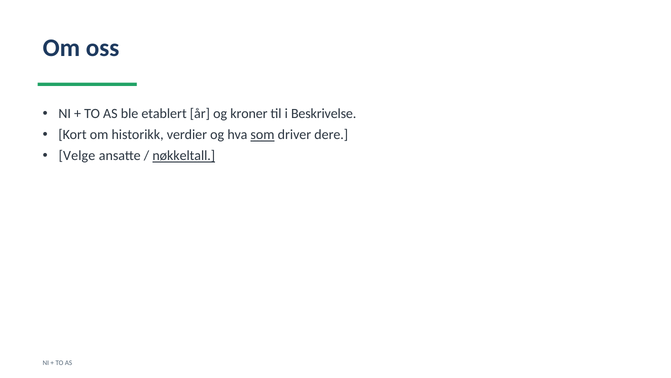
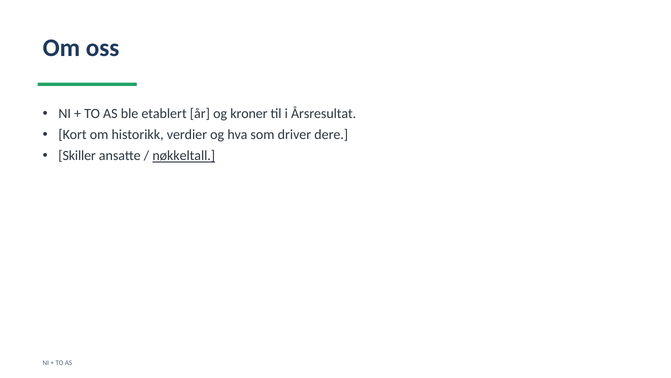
Beskrivelse: Beskrivelse -> Årsresultat (324, 114)
som underline: present -> none (263, 135)
Velge: Velge -> Skiller (77, 156)
